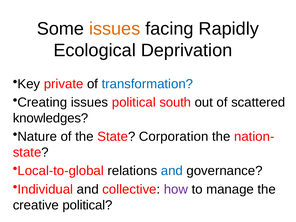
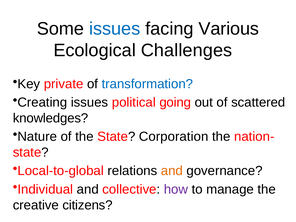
issues colour: orange -> blue (115, 29)
Rapidly: Rapidly -> Various (229, 29)
Deprivation: Deprivation -> Challenges (187, 50)
south: south -> going (175, 102)
and colour: blue -> orange (172, 171)
creative political: political -> citizens (87, 205)
